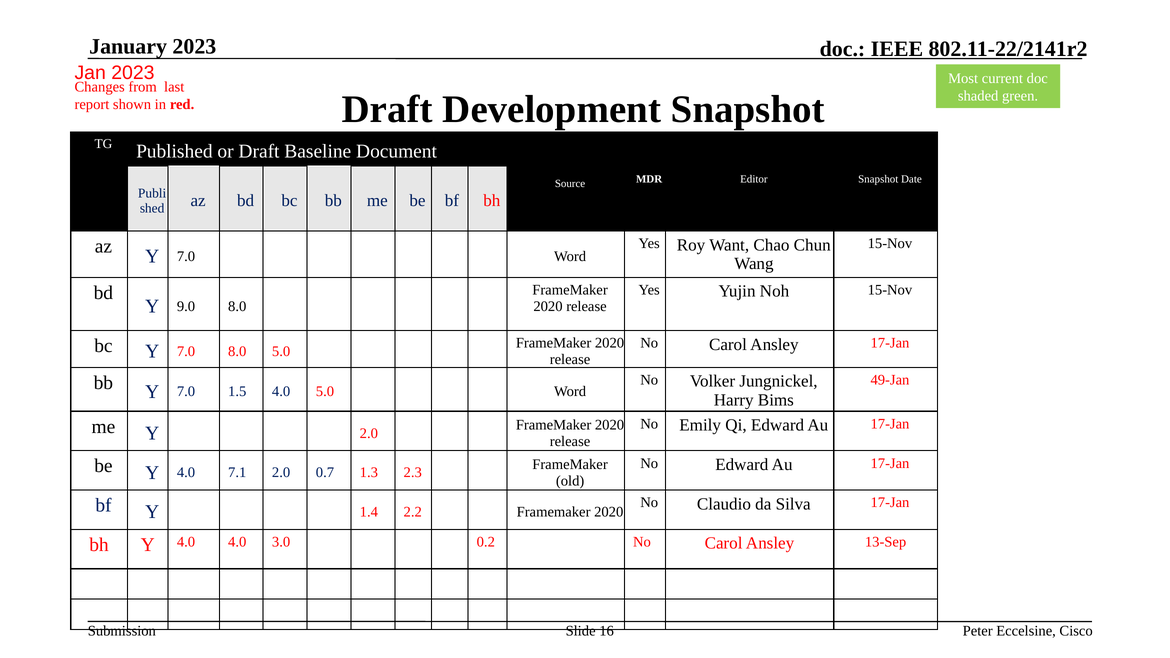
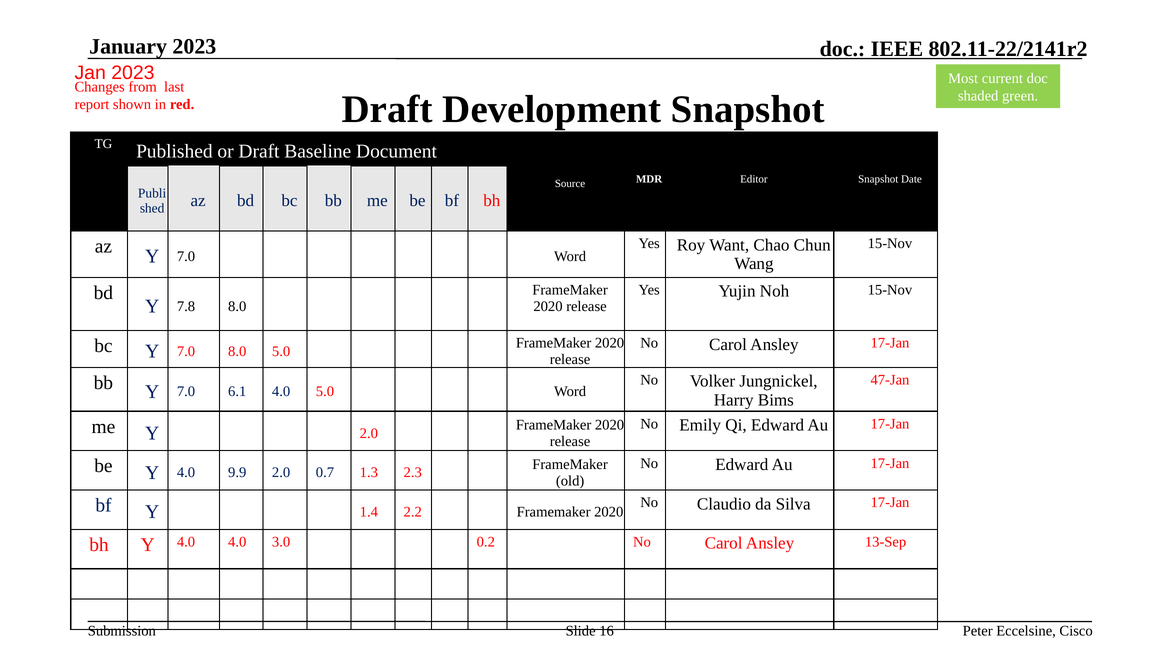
9.0: 9.0 -> 7.8 (186, 306)
49-Jan: 49-Jan -> 47-Jan (890, 380)
1.5: 1.5 -> 6.1 (237, 392)
7.1: 7.1 -> 9.9 (237, 473)
